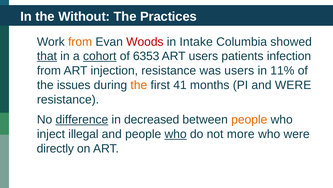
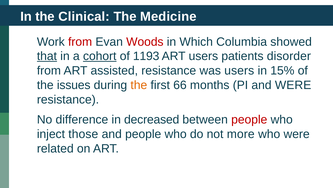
Without: Without -> Clinical (84, 16)
Practices: Practices -> Medicine (168, 16)
from colour: orange -> red (80, 42)
Intake: Intake -> Which (196, 42)
6353: 6353 -> 1193 (146, 56)
infection: infection -> disorder (289, 56)
injection: injection -> assisted (114, 70)
11%: 11% -> 15% (282, 70)
41: 41 -> 66 (180, 85)
difference underline: present -> none (82, 119)
people colour: orange -> red (249, 119)
illegal: illegal -> those (83, 134)
who underline: present -> none (176, 134)
directly: directly -> related (55, 148)
